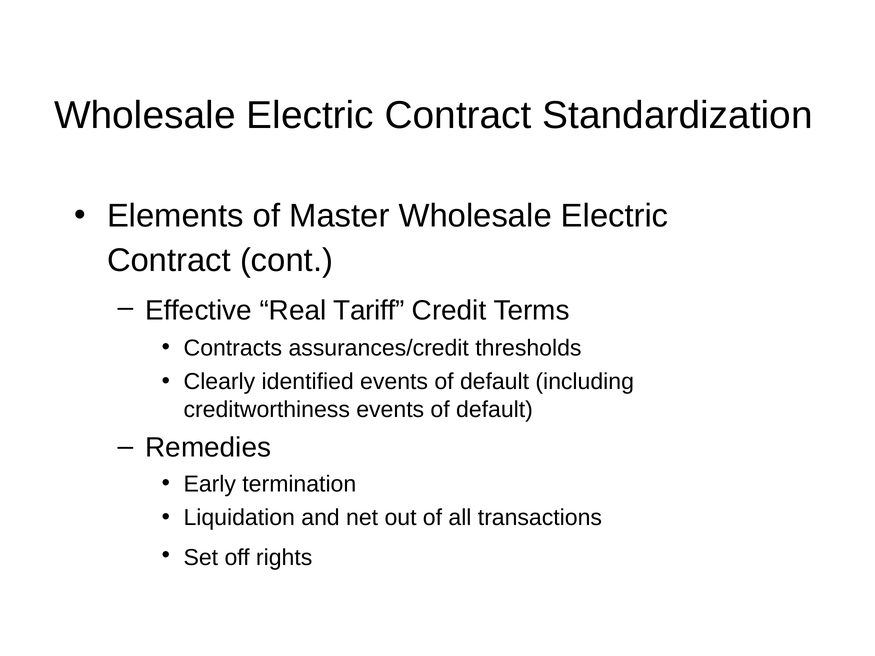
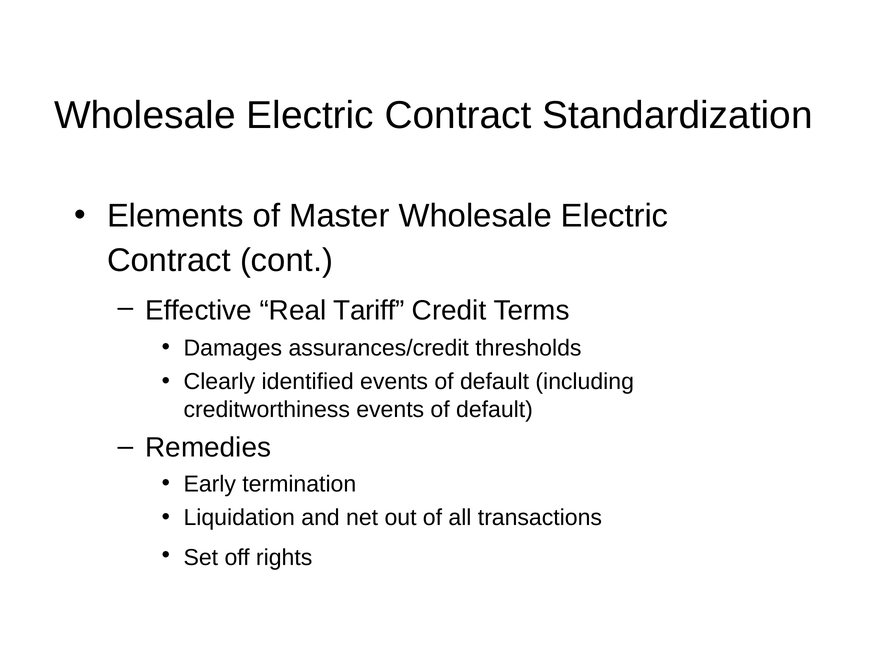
Contracts: Contracts -> Damages (233, 348)
